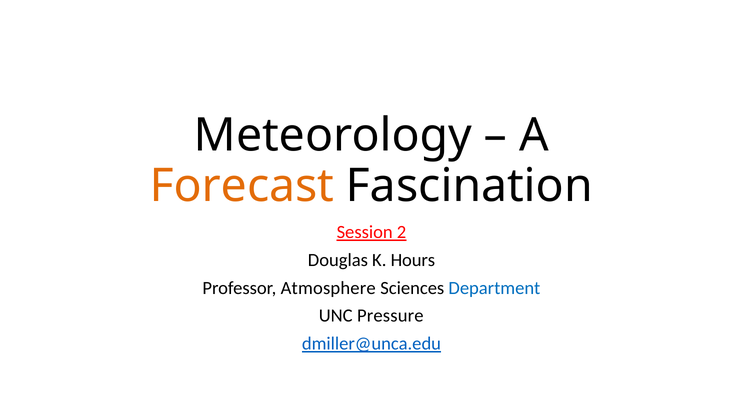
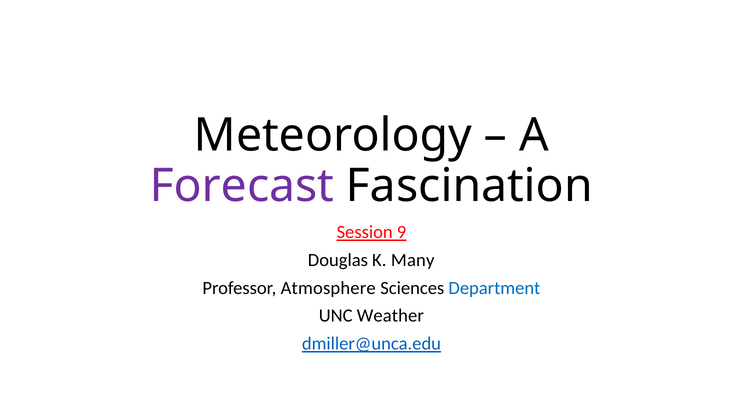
Forecast colour: orange -> purple (242, 186)
2: 2 -> 9 (402, 232)
Hours: Hours -> Many (413, 260)
Pressure: Pressure -> Weather (390, 316)
